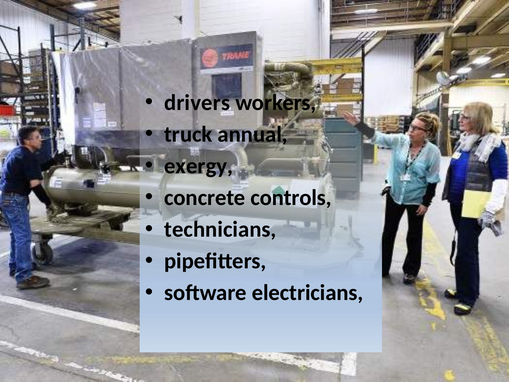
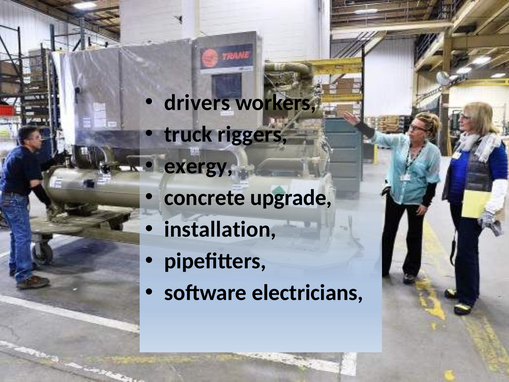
annual: annual -> riggers (253, 134)
controls: controls -> upgrade (291, 198)
technicians: technicians -> installation (220, 229)
